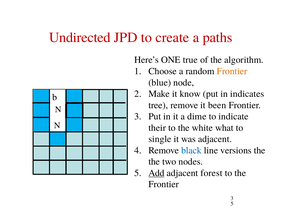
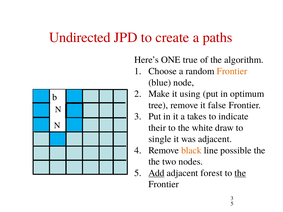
know: know -> using (190, 94)
indicates: indicates -> optimum (247, 94)
been: been -> false (217, 105)
dime: dime -> takes (197, 117)
what: what -> draw (224, 128)
black colour: blue -> orange (191, 151)
versions: versions -> possible (236, 151)
the underline: none -> present (240, 173)
